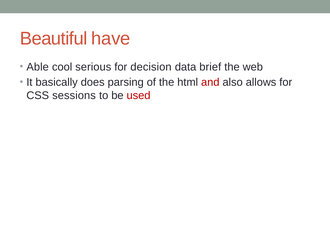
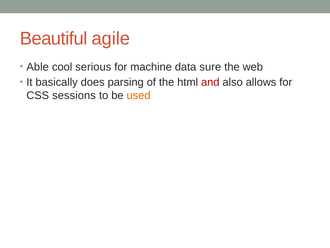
have: have -> agile (111, 38)
decision: decision -> machine (151, 67)
brief: brief -> sure (210, 67)
used colour: red -> orange (139, 95)
